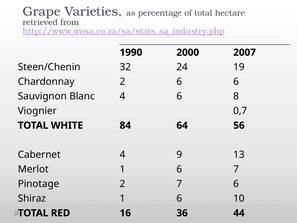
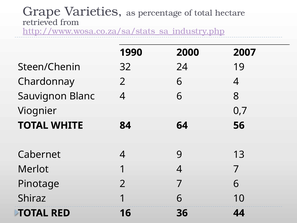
6 6: 6 -> 4 (236, 82)
Merlot 1 6: 6 -> 4 (179, 169)
